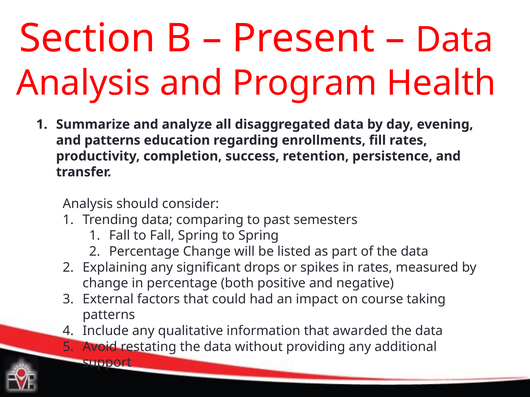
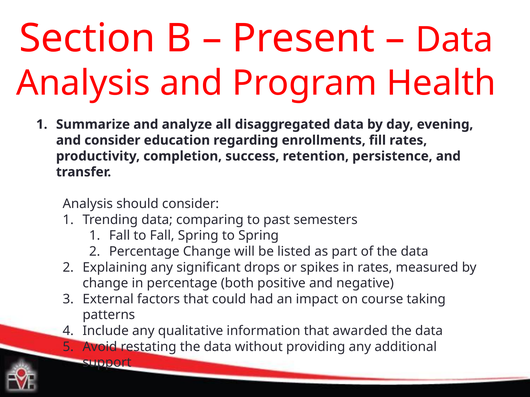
and patterns: patterns -> consider (112, 140)
